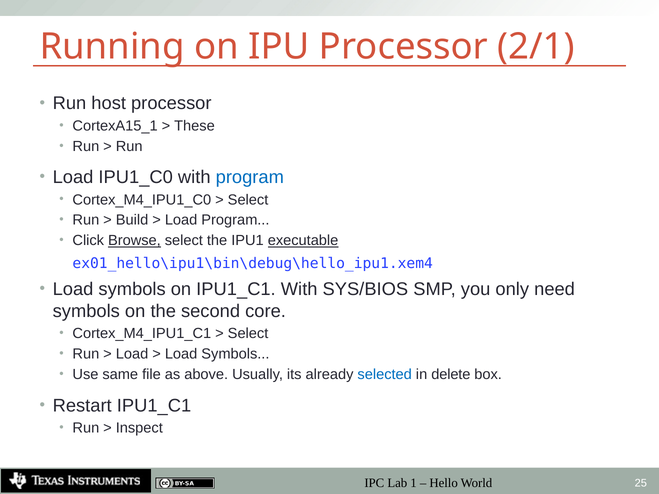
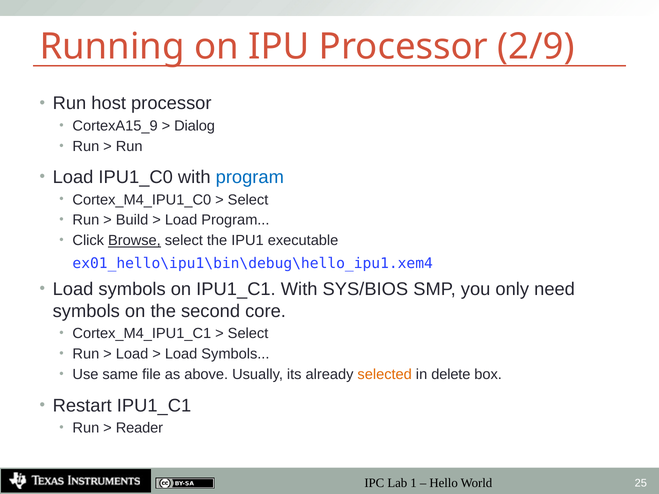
2/1: 2/1 -> 2/9 (536, 46)
CortexA15_1: CortexA15_1 -> CortexA15_9 (115, 126)
These: These -> Dialog (195, 126)
executable underline: present -> none (303, 241)
selected colour: blue -> orange (385, 375)
Inspect: Inspect -> Reader (139, 428)
